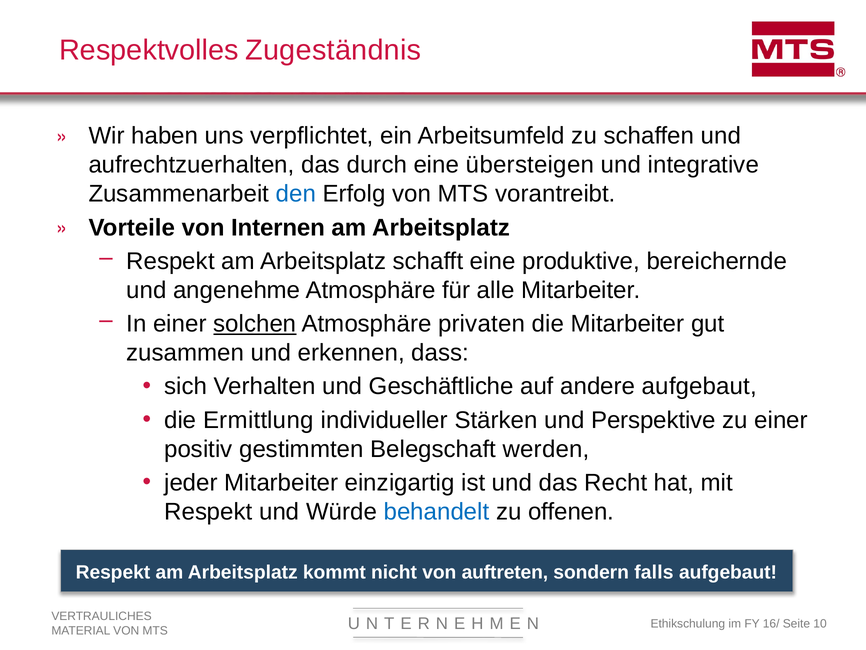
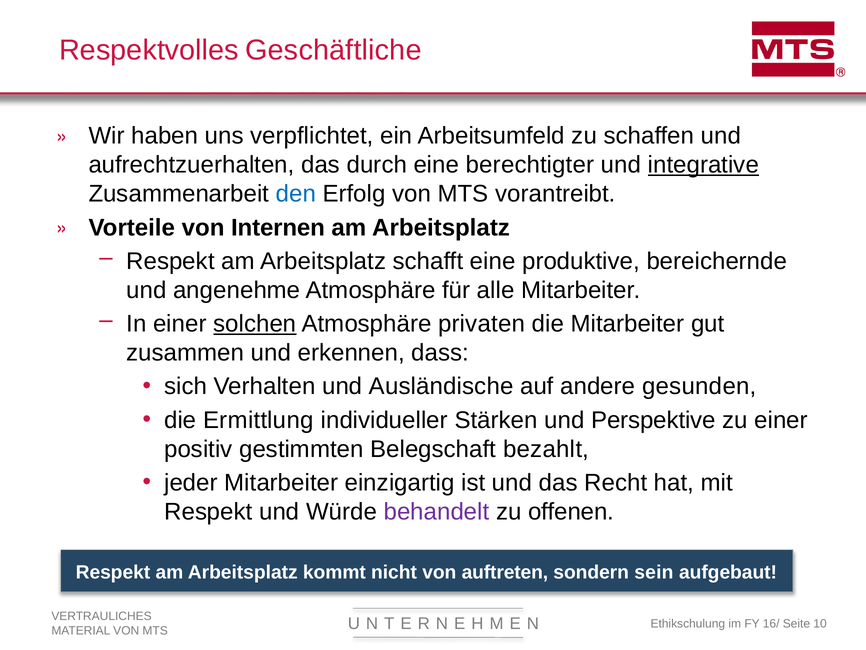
Zugeständnis: Zugeständnis -> Geschäftliche (333, 50)
übersteigen: übersteigen -> berechtigter (530, 165)
integrative underline: none -> present (703, 165)
Geschäftliche: Geschäftliche -> Ausländische (441, 386)
andere aufgebaut: aufgebaut -> gesunden (699, 386)
werden: werden -> bezahlt (546, 449)
behandelt colour: blue -> purple (437, 511)
falls: falls -> sein (654, 572)
